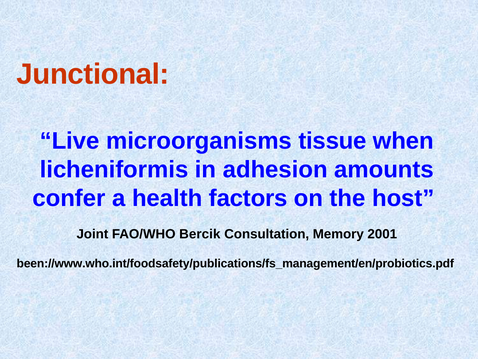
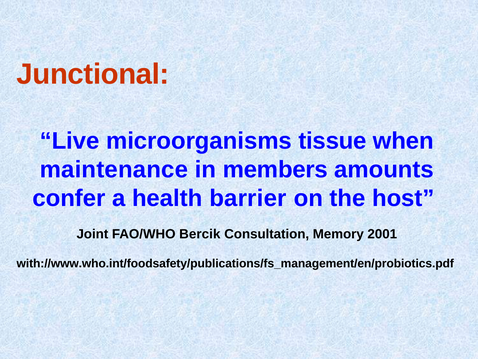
licheniformis: licheniformis -> maintenance (114, 169)
adhesion: adhesion -> members (275, 169)
factors: factors -> barrier (248, 198)
been://www.who.int/foodsafety/publications/fs_management/en/probiotics.pdf: been://www.who.int/foodsafety/publications/fs_management/en/probiotics.pdf -> with://www.who.int/foodsafety/publications/fs_management/en/probiotics.pdf (235, 263)
